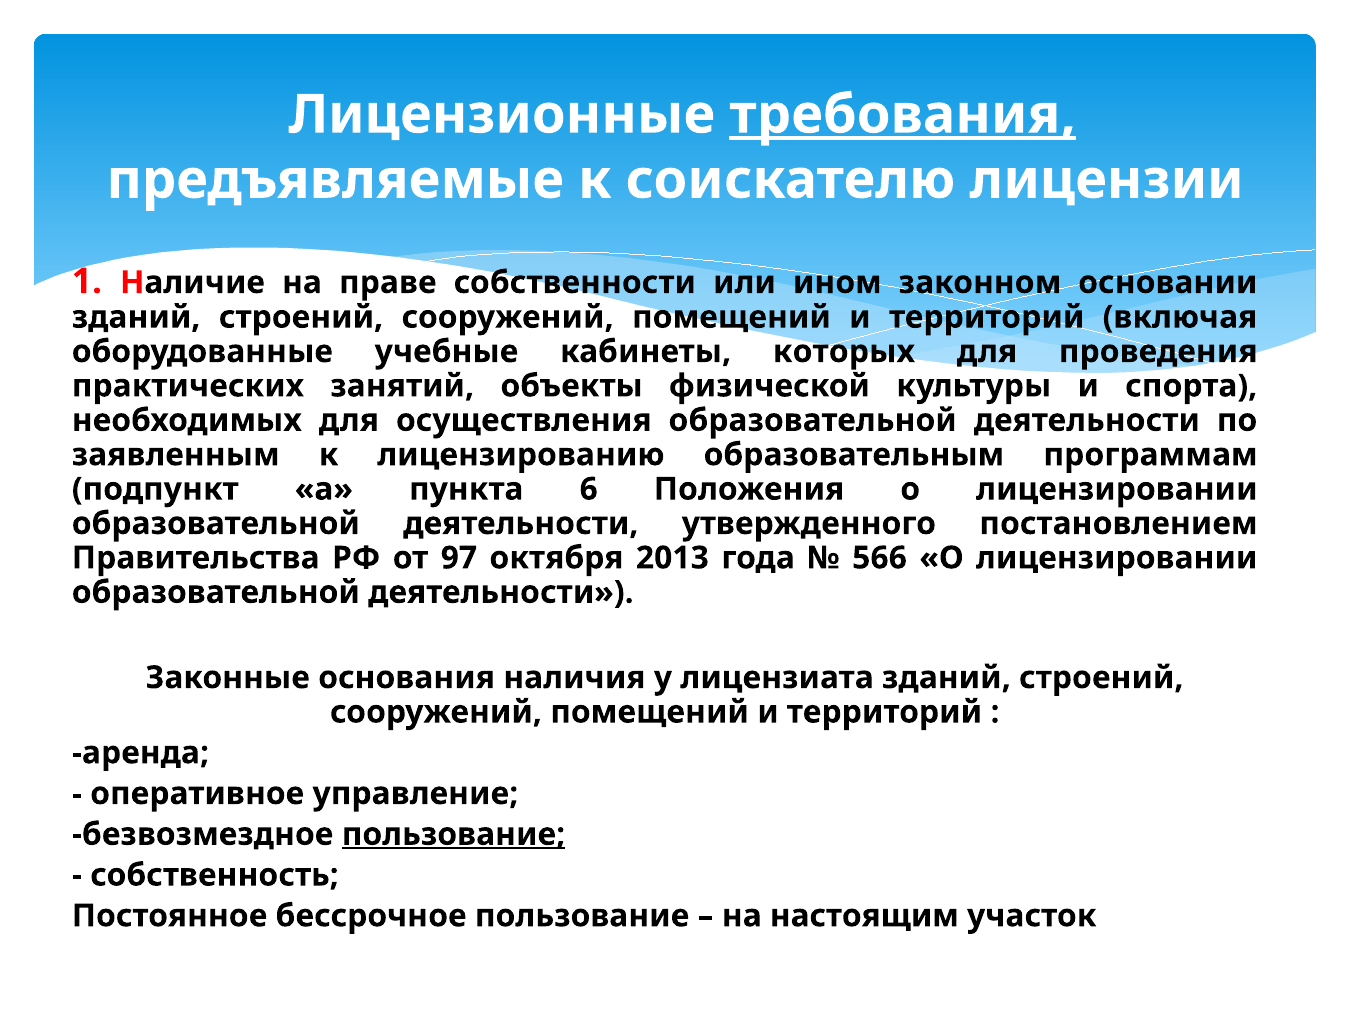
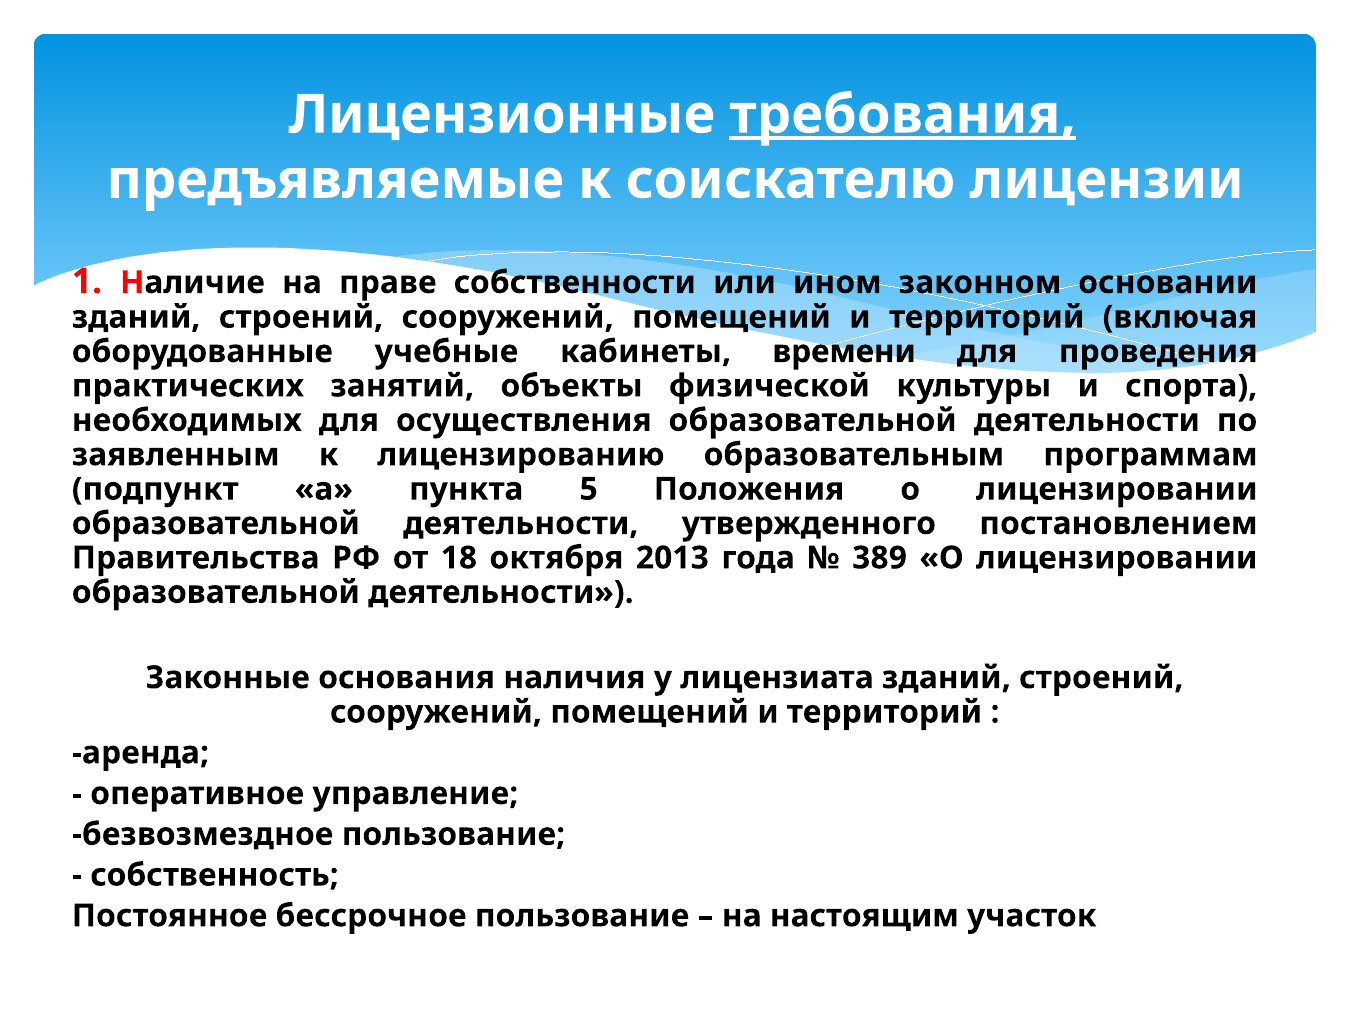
которых: которых -> времени (844, 352)
6: 6 -> 5 (589, 489)
97: 97 -> 18 (459, 558)
566: 566 -> 389 (880, 558)
пользование underline: present -> none (453, 834)
